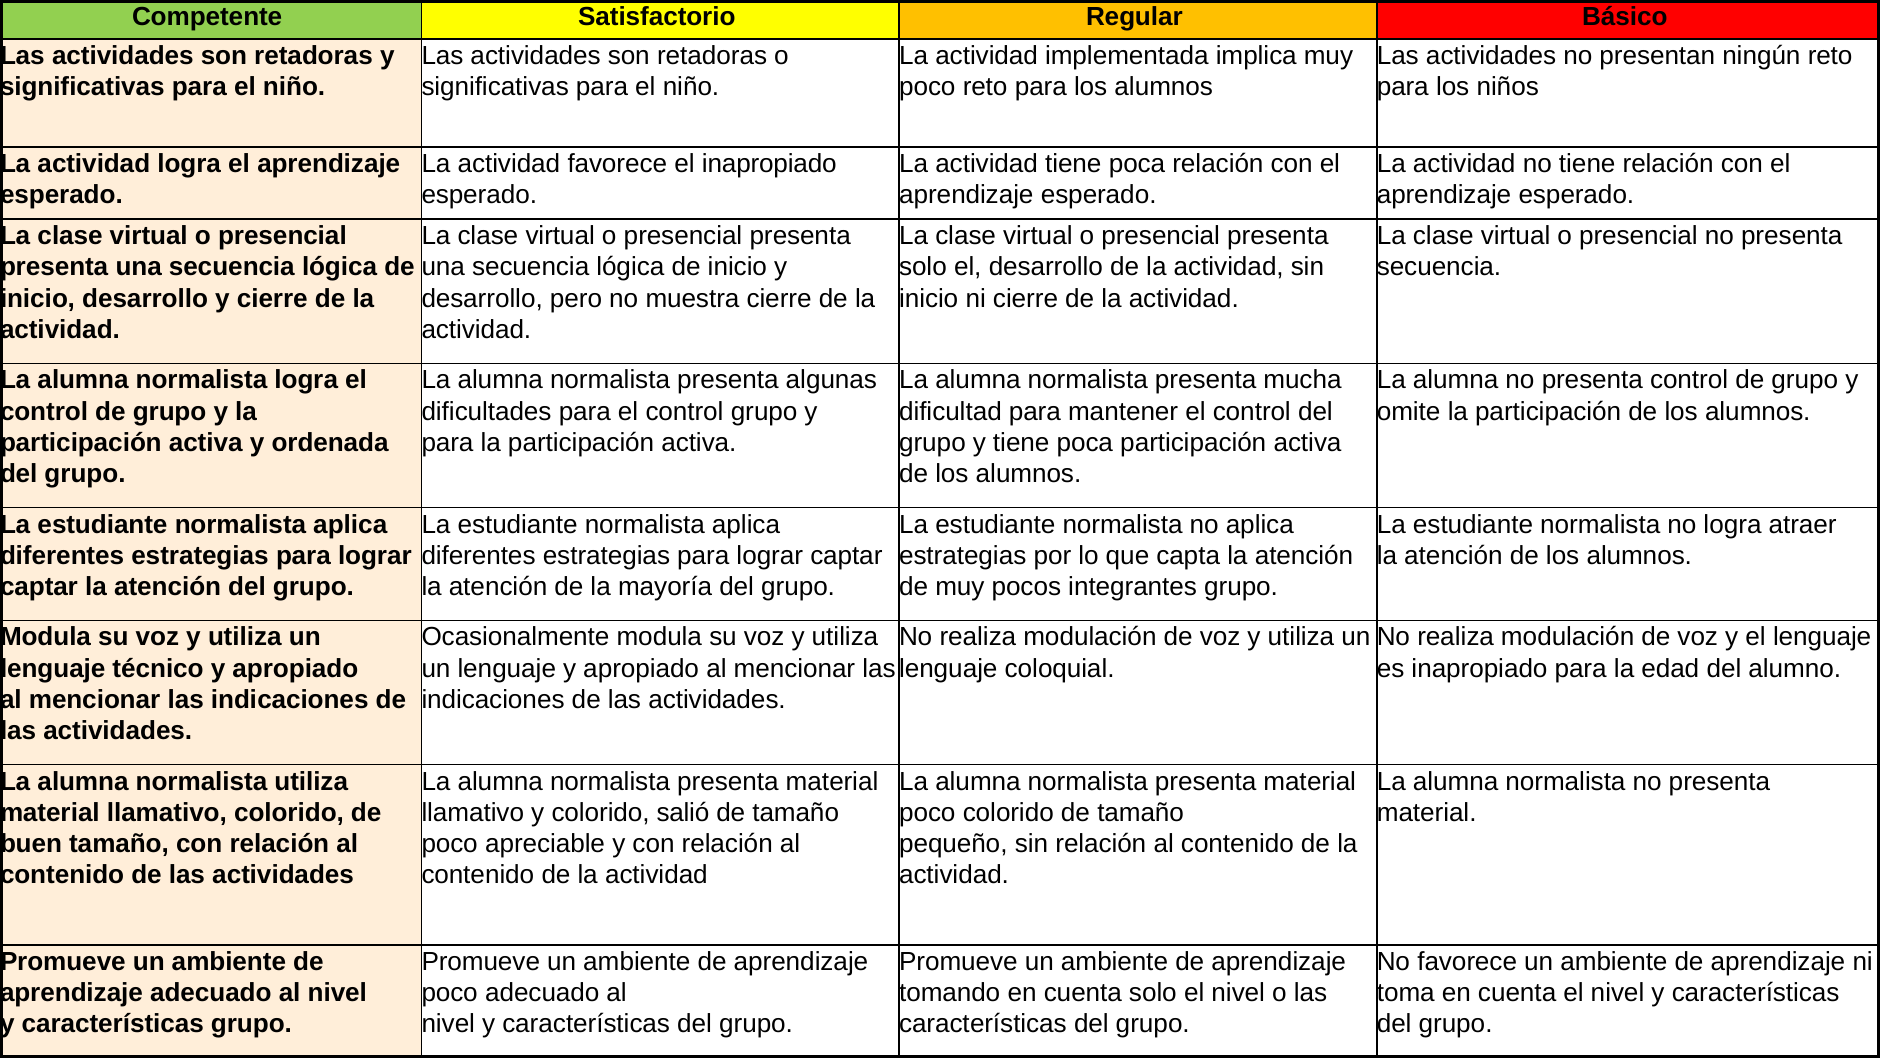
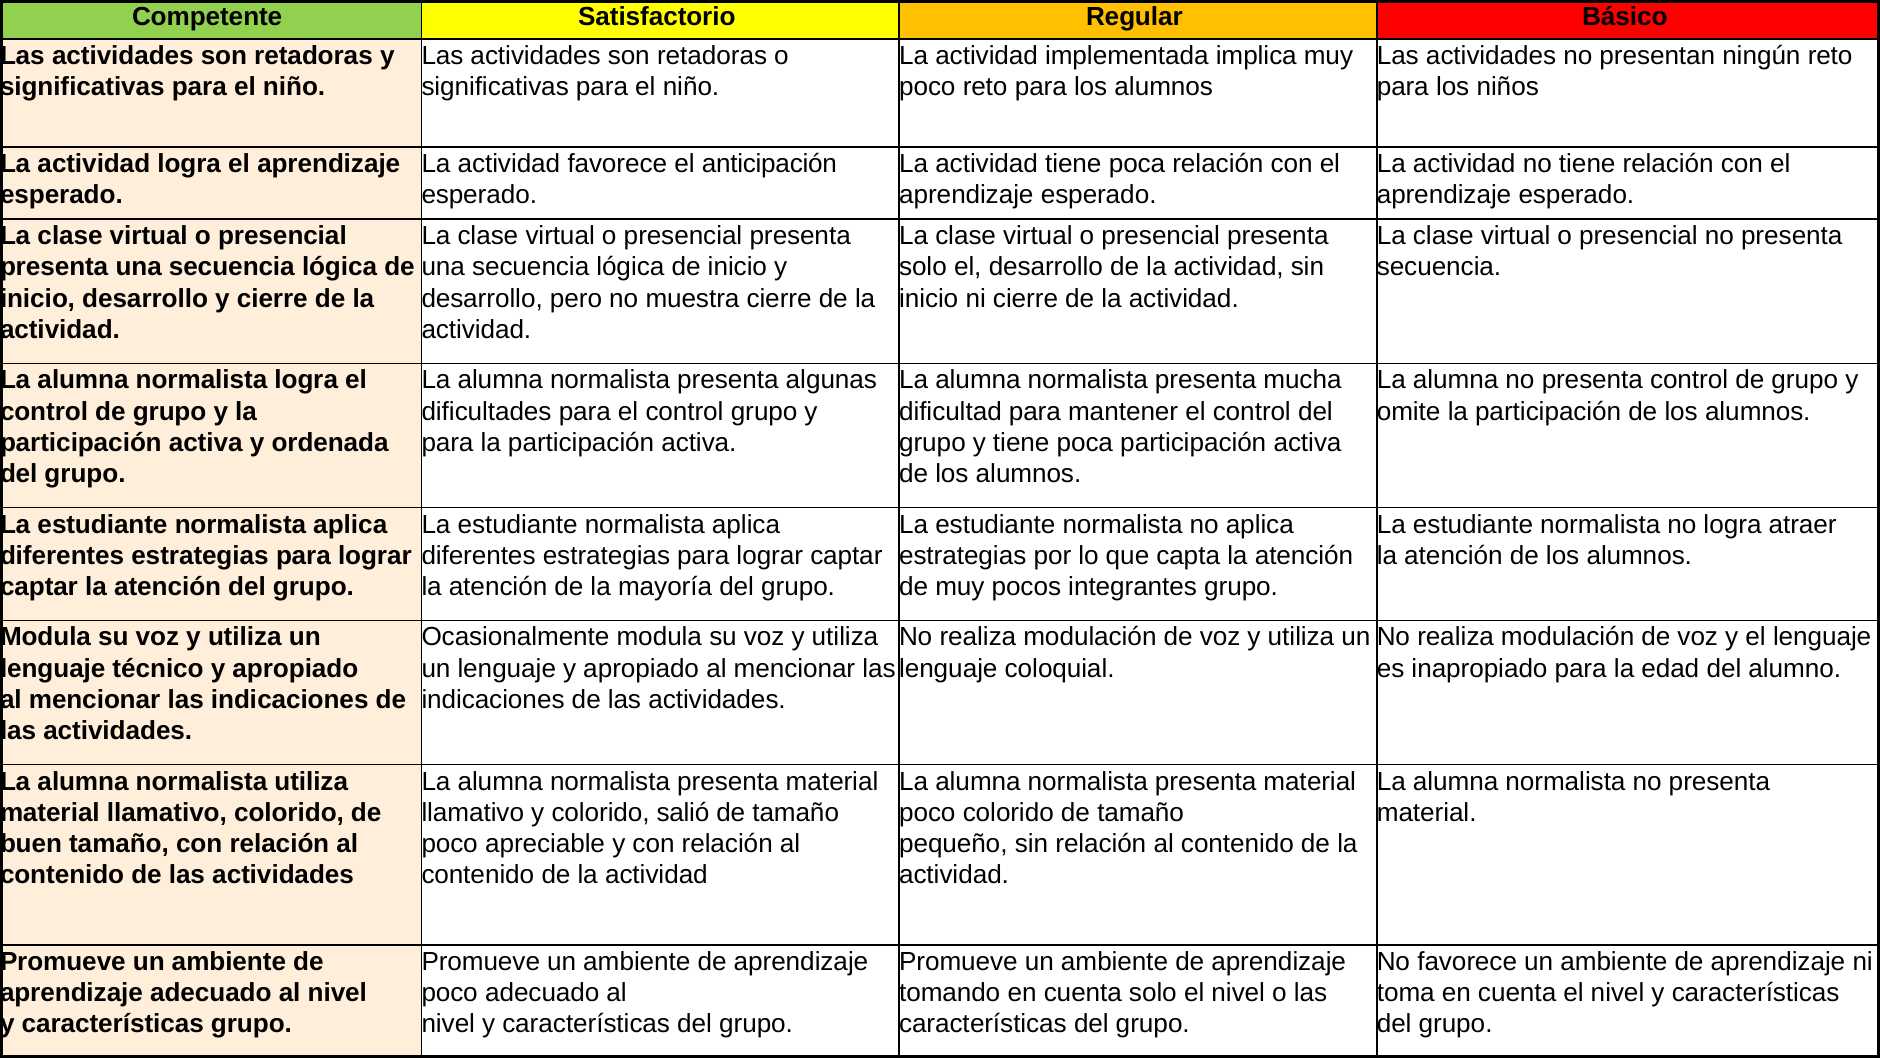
el inapropiado: inapropiado -> anticipación (769, 164)
